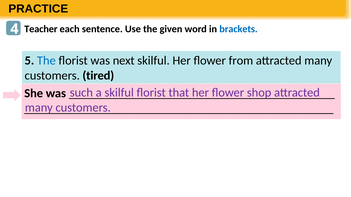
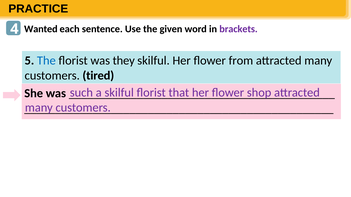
Teacher: Teacher -> Wanted (41, 29)
brackets colour: blue -> purple (239, 29)
next: next -> they (124, 61)
